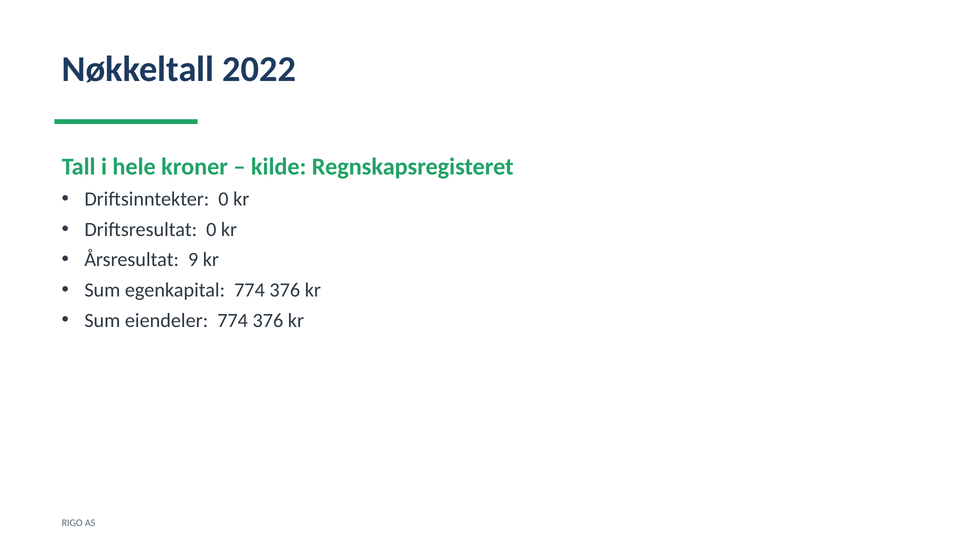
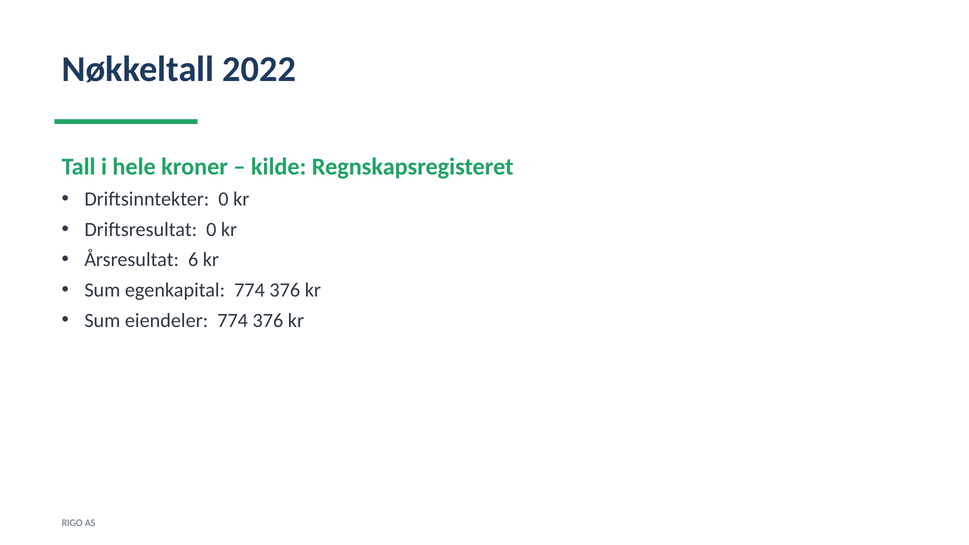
9: 9 -> 6 (193, 260)
